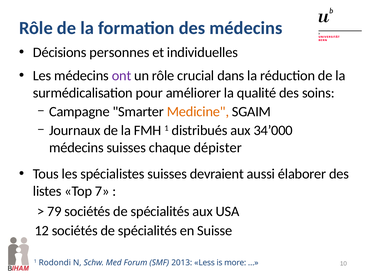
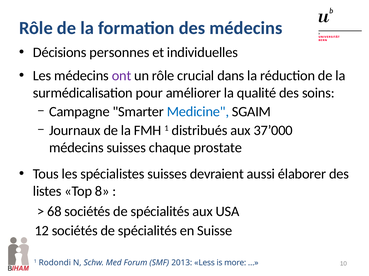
Medicine colour: orange -> blue (198, 112)
34’000: 34’000 -> 37’000 (273, 131)
dépister: dépister -> prostate (218, 148)
7: 7 -> 8 (102, 192)
79: 79 -> 68 (54, 212)
